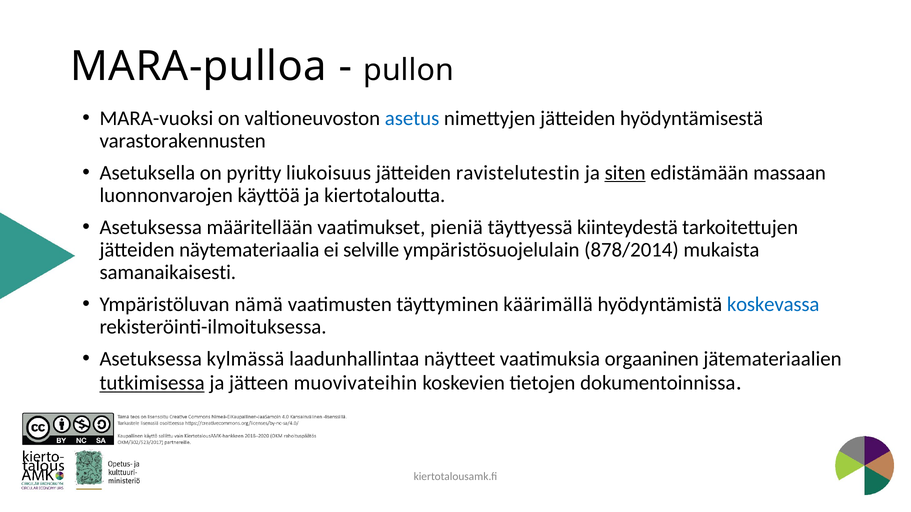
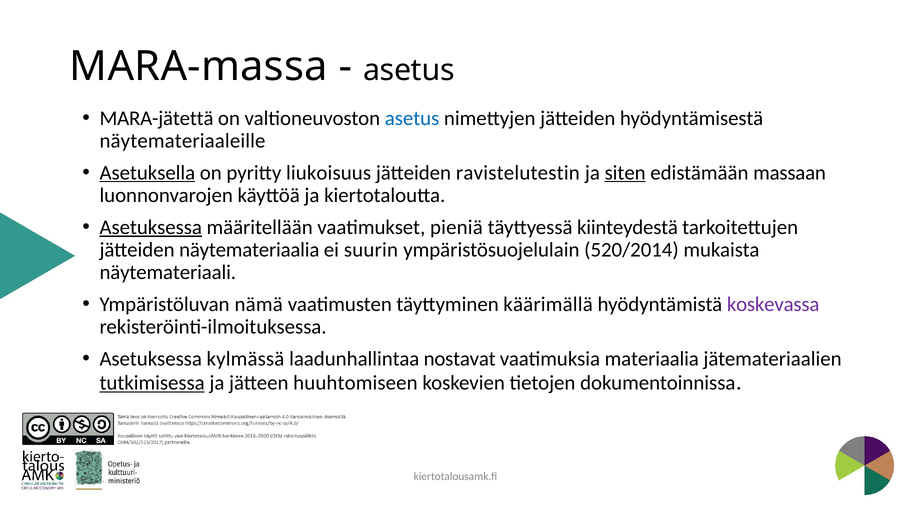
MARA-pulloa: MARA-pulloa -> MARA-massa (199, 67)
pullon: pullon -> asetus (409, 71)
MARA-vuoksi: MARA-vuoksi -> MARA-jätettä (157, 118)
varastorakennusten: varastorakennusten -> näytemateriaaleille (182, 141)
Asetuksella underline: none -> present (147, 173)
Asetuksessa underline: none -> present (151, 227)
selville: selville -> suurin (371, 250)
878/2014: 878/2014 -> 520/2014 (631, 250)
samanaikaisesti: samanaikaisesti -> näytemateriaali (168, 272)
koskevassa colour: blue -> purple (773, 304)
näytteet: näytteet -> nostavat (460, 359)
orgaaninen: orgaaninen -> materiaalia (652, 359)
muovivateihin: muovivateihin -> huuhtomiseen (355, 383)
